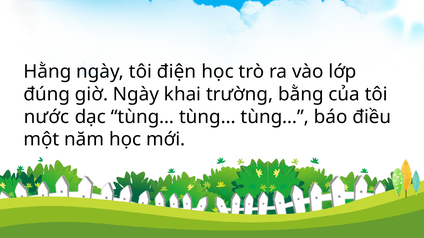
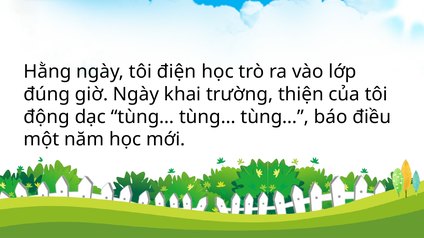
bằng: bằng -> thiện (301, 94)
nước: nước -> động (47, 117)
